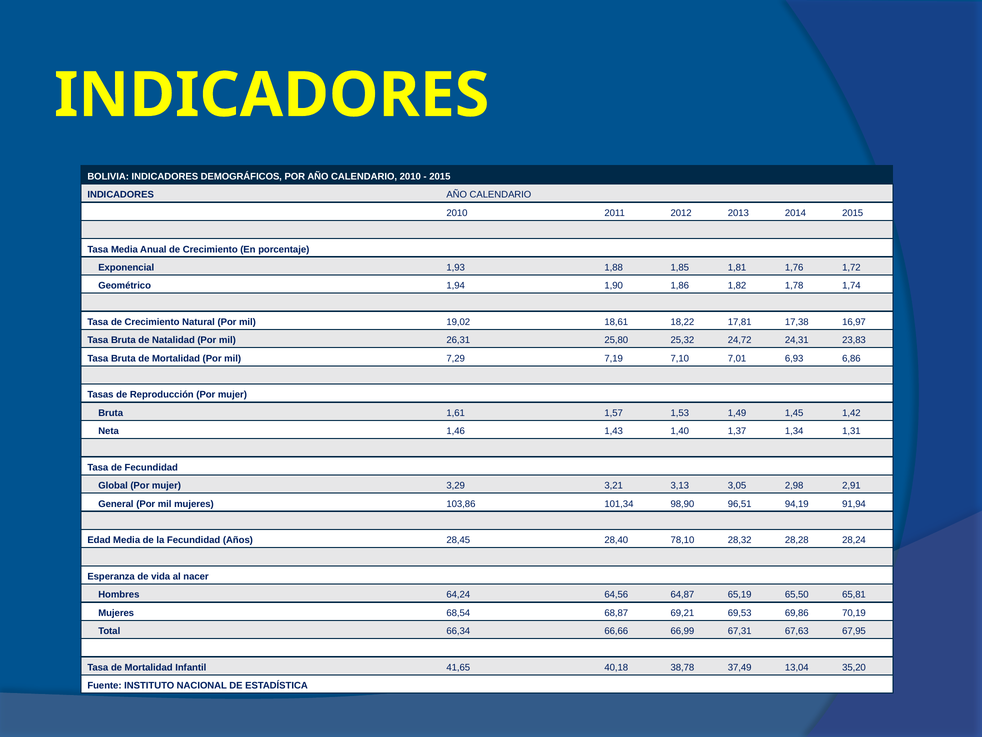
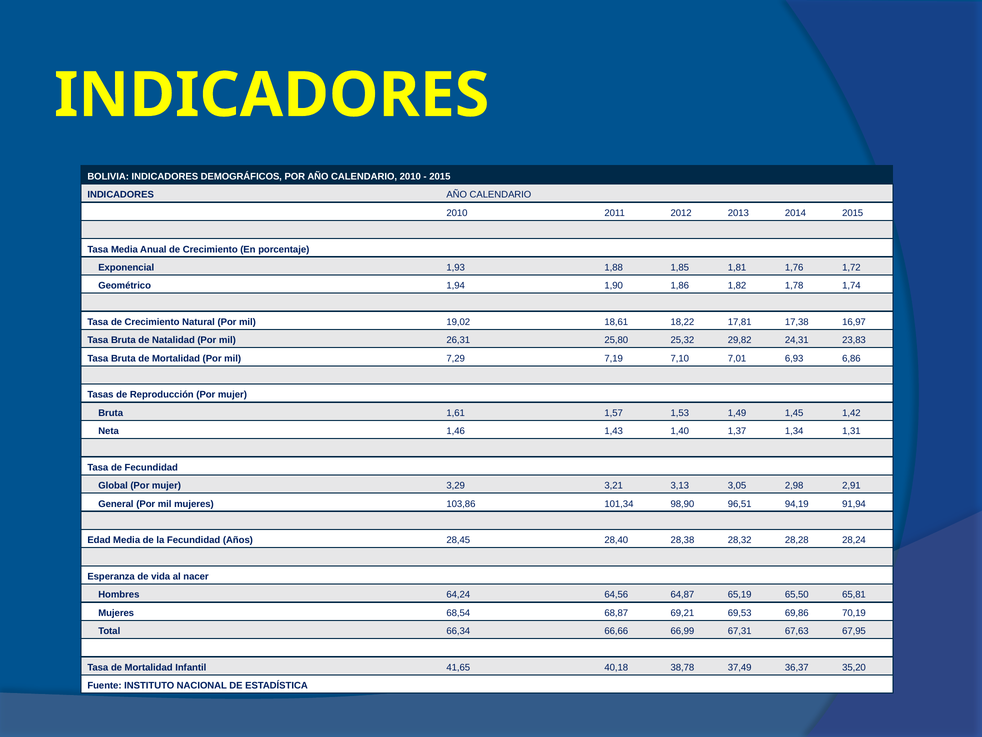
24,72: 24,72 -> 29,82 (740, 340)
78,10: 78,10 -> 28,38 (682, 540)
13,04: 13,04 -> 36,37 (797, 667)
